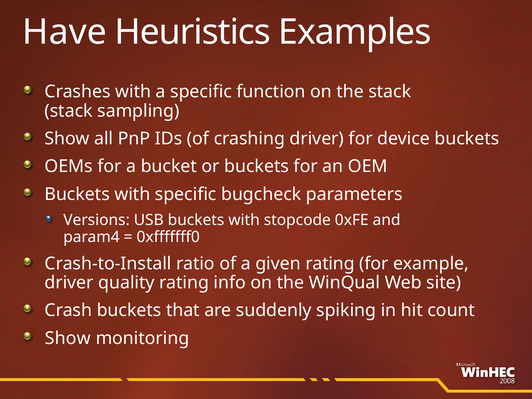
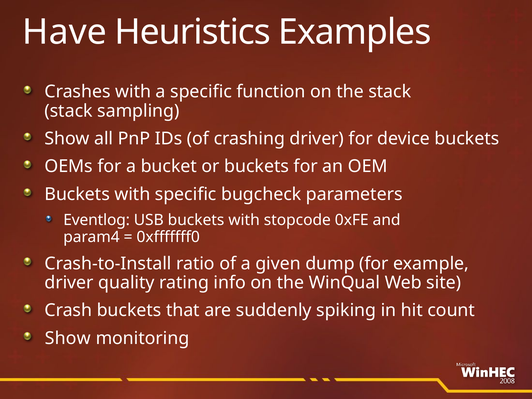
Versions: Versions -> Eventlog (97, 220)
given rating: rating -> dump (330, 264)
